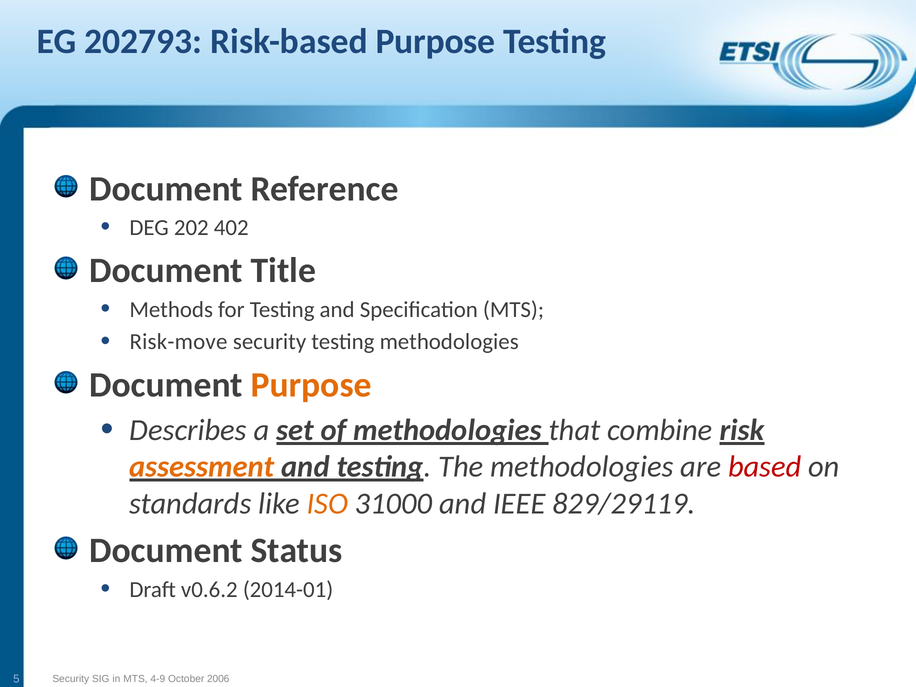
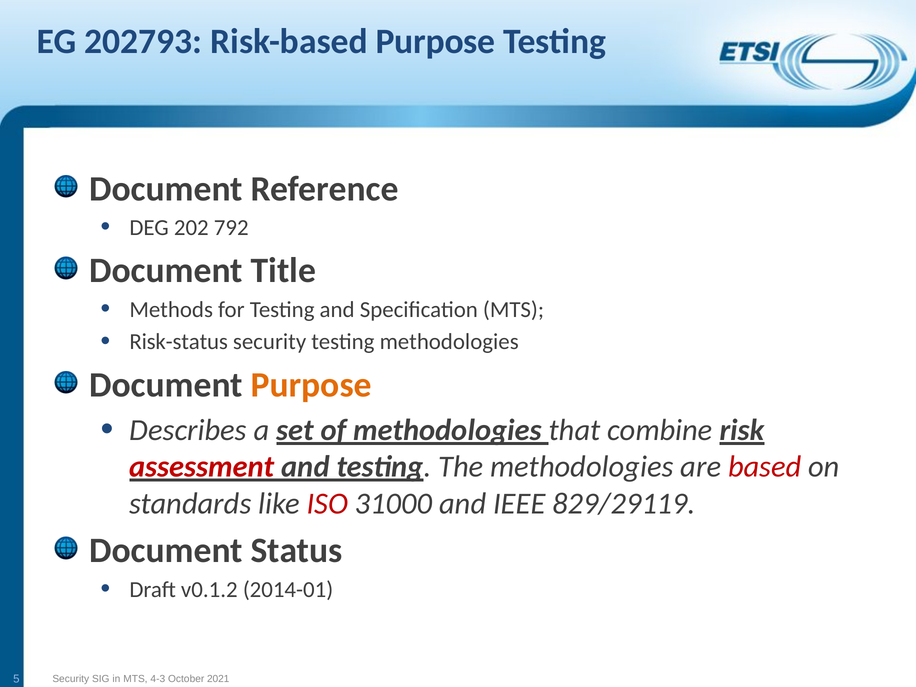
402: 402 -> 792 (231, 228)
Risk-move: Risk-move -> Risk-status (179, 342)
assessment colour: orange -> red (202, 467)
ISO colour: orange -> red (327, 503)
v0.6.2: v0.6.2 -> v0.1.2 (209, 590)
4-9: 4-9 -> 4-3 (158, 679)
2006: 2006 -> 2021 (218, 679)
